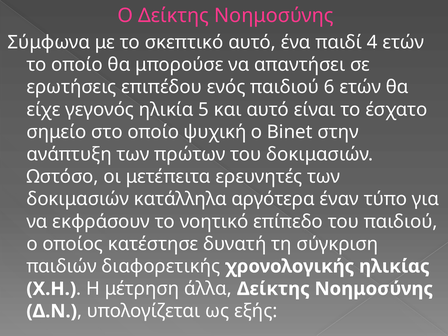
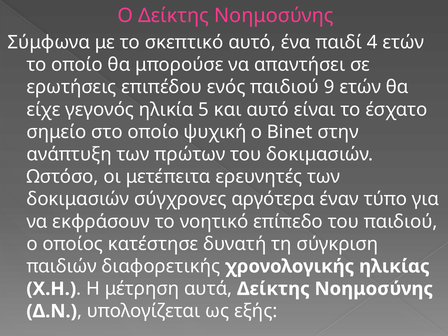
6: 6 -> 9 (329, 87)
κατάλληλα: κατάλληλα -> σύγχρονες (180, 199)
άλλα: άλλα -> αυτά (208, 289)
